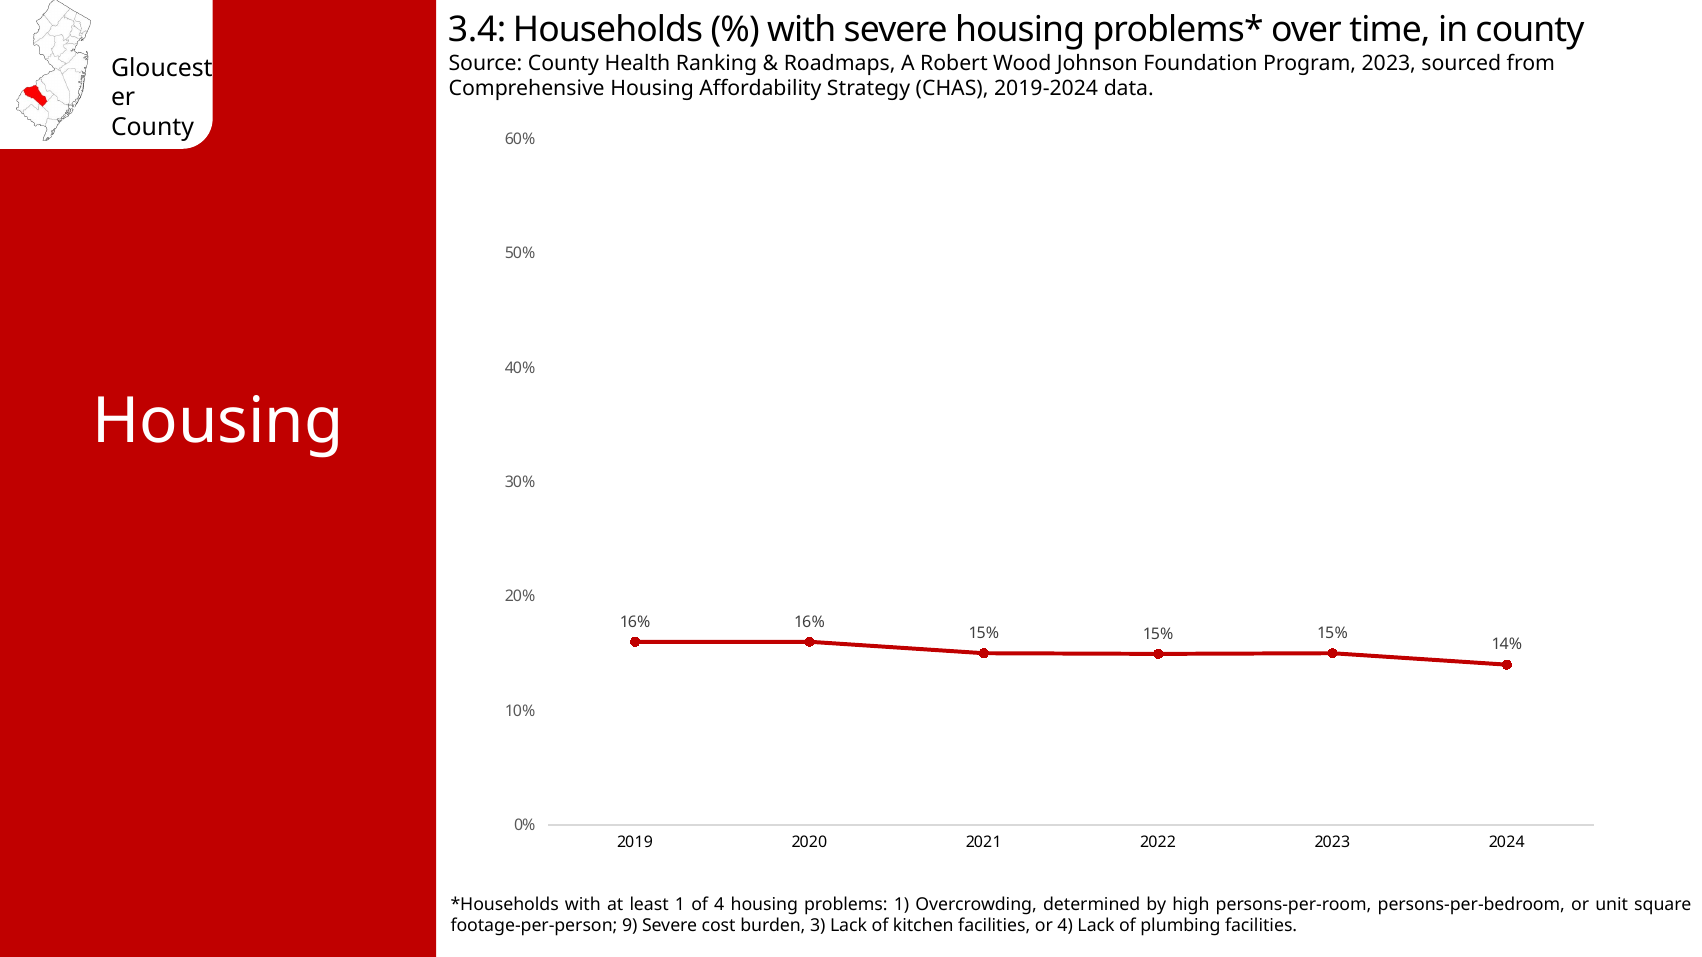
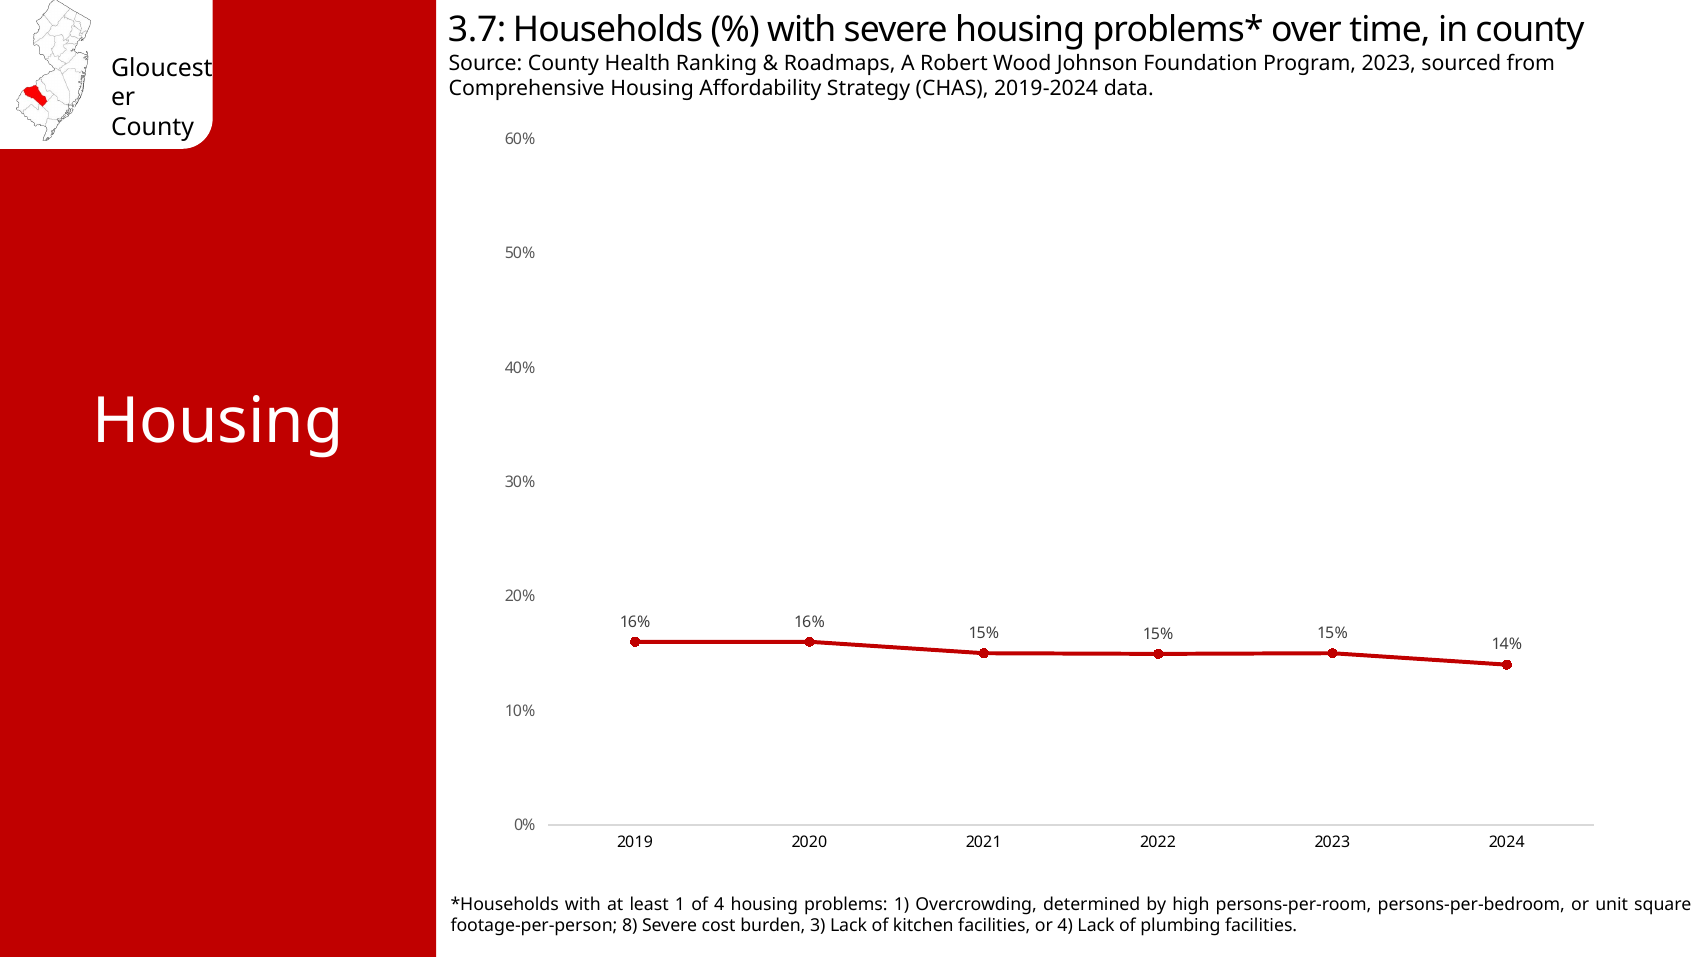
3.4: 3.4 -> 3.7 (477, 30)
9: 9 -> 8 (630, 926)
